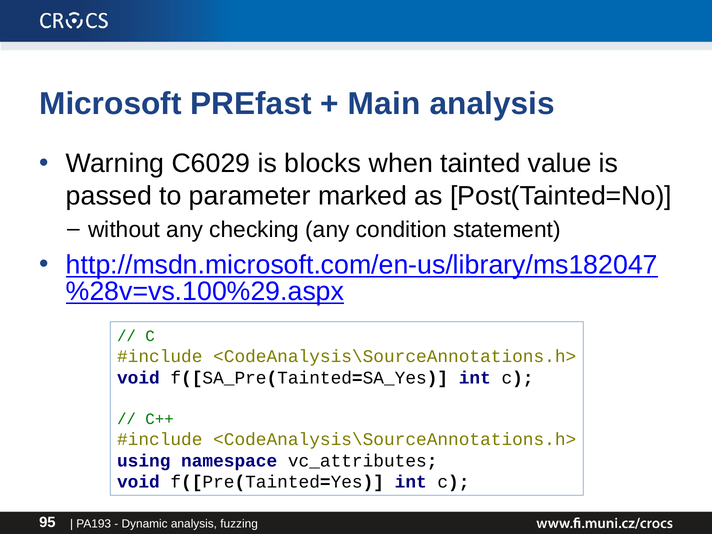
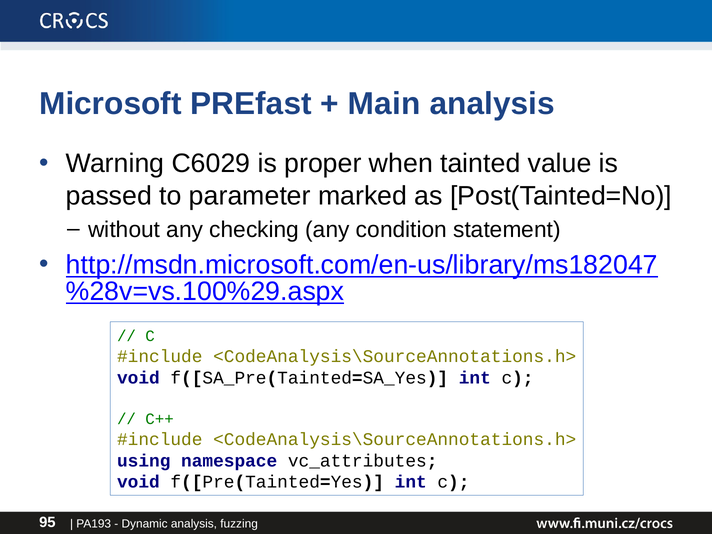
blocks: blocks -> proper (323, 164)
